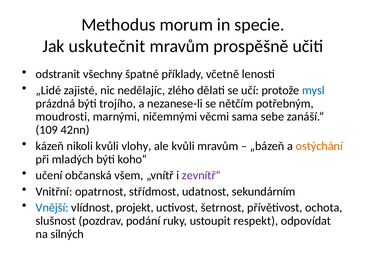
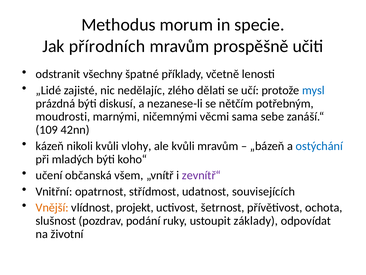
uskutečnit: uskutečnit -> přírodních (107, 46)
trojího: trojího -> diskusí (118, 103)
ostýchání colour: orange -> blue (319, 146)
sekundárním: sekundárním -> souvisejících (264, 191)
Vnější colour: blue -> orange (52, 207)
respekt: respekt -> základy (256, 220)
silných: silných -> životní (67, 234)
